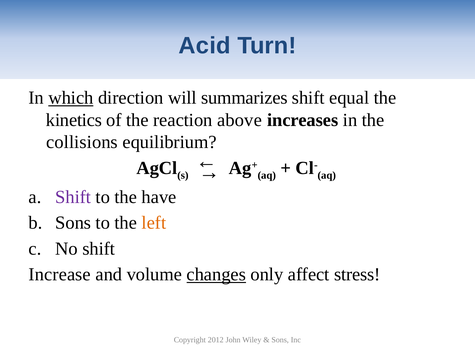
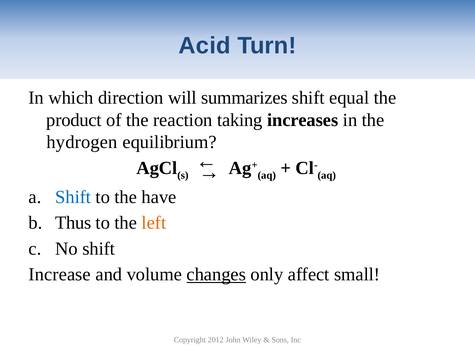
which underline: present -> none (71, 98)
kinetics: kinetics -> product (74, 120)
above: above -> taking (240, 120)
collisions: collisions -> hydrogen (82, 142)
Shift colour: purple -> blue (73, 197)
Sons: Sons -> Thus (73, 223)
stress: stress -> small (357, 275)
